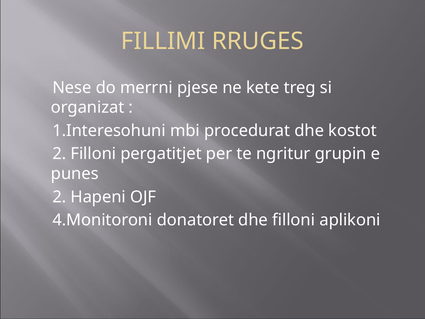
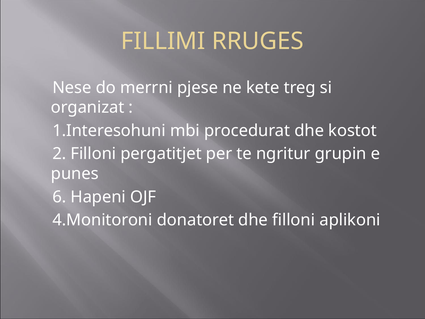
2: 2 -> 6 (59, 197)
